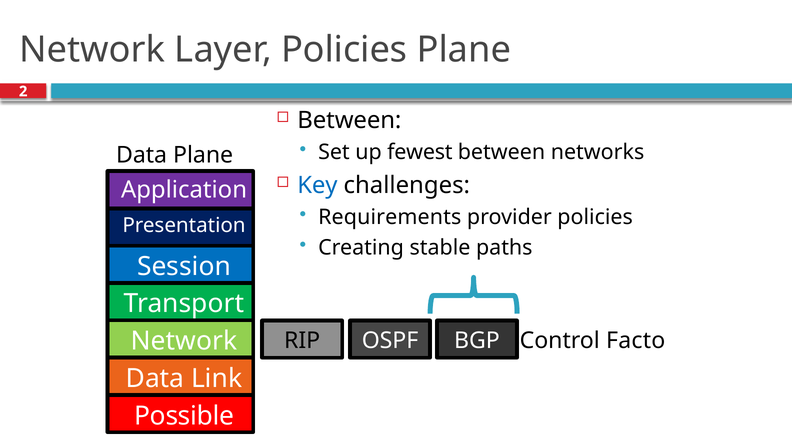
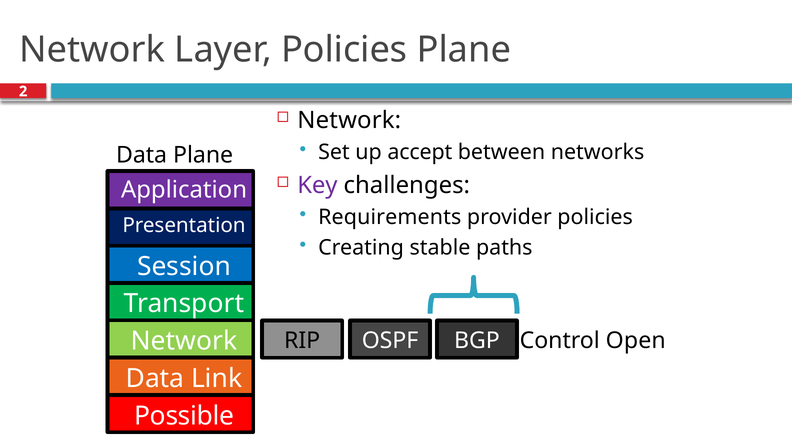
Between: Between -> Network (349, 120)
fewest: fewest -> accept (420, 152)
Key colour: blue -> purple (317, 185)
Facto: Facto -> Open (636, 340)
